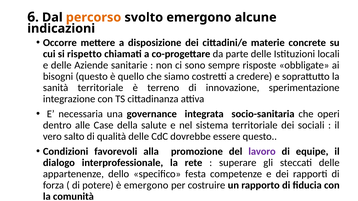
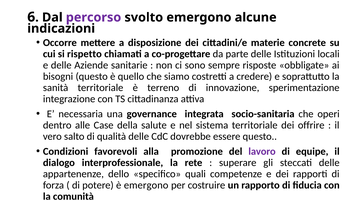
percorso colour: orange -> purple (94, 17)
sociali: sociali -> offrire (311, 125)
festa: festa -> quali (196, 174)
